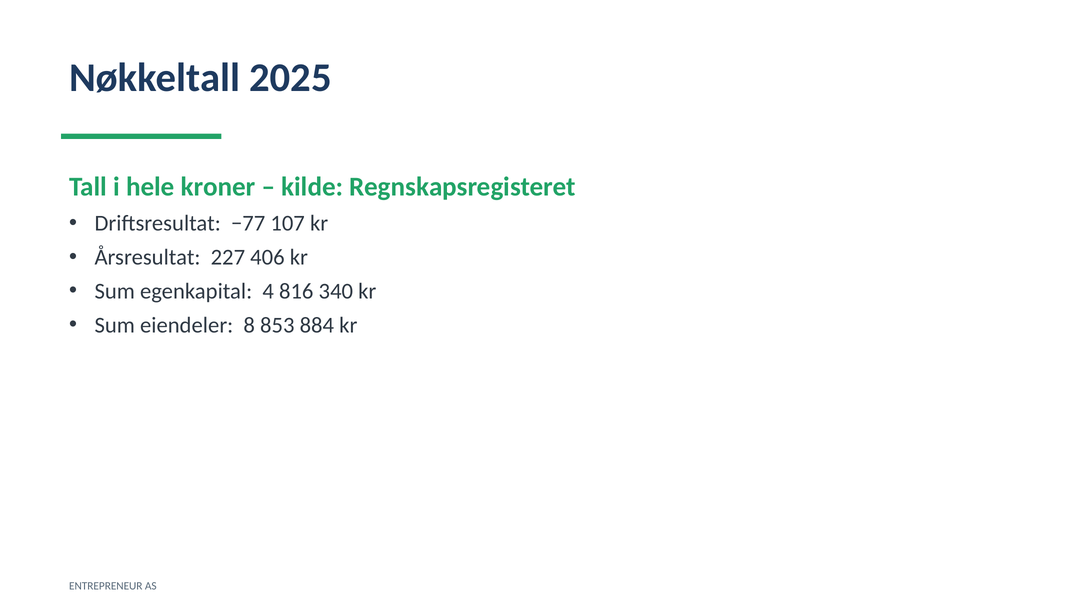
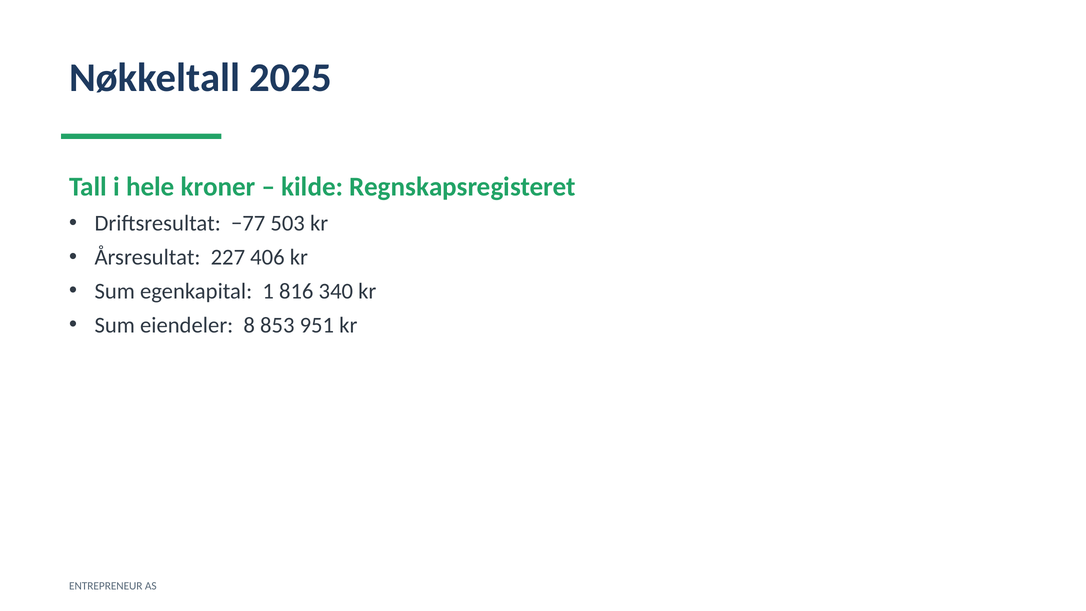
107: 107 -> 503 (288, 223)
4: 4 -> 1 (268, 291)
884: 884 -> 951 (317, 325)
